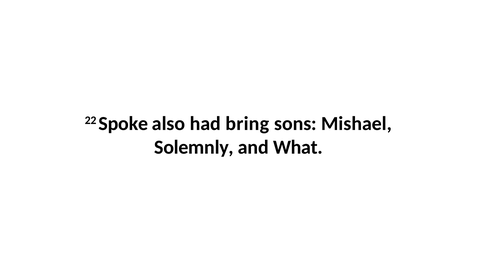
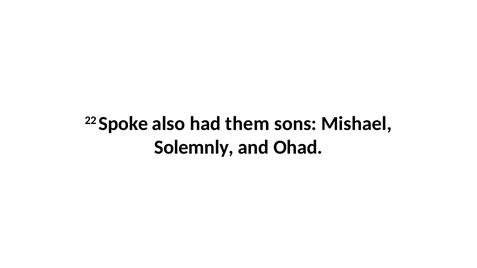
bring: bring -> them (247, 124)
What: What -> Ohad (298, 147)
